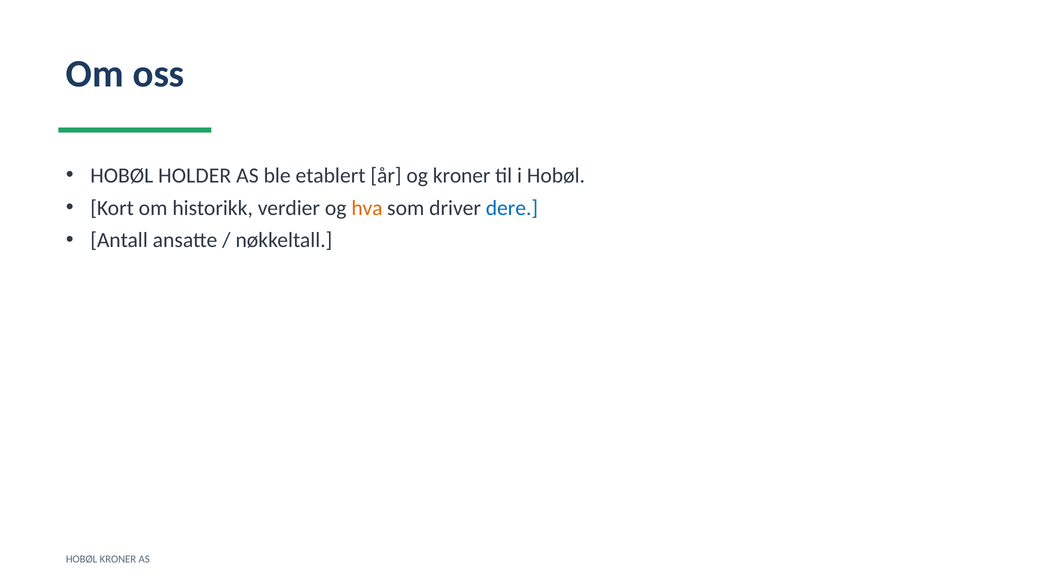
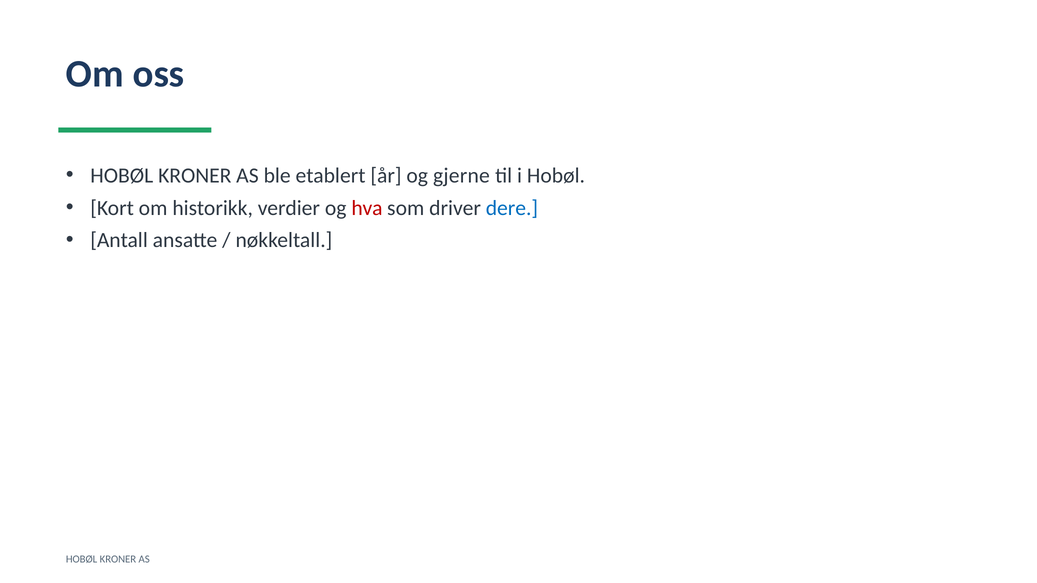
HOLDER: HOLDER -> KRONER (195, 176)
og kroner: kroner -> gjerne (461, 176)
hva colour: orange -> red (367, 208)
